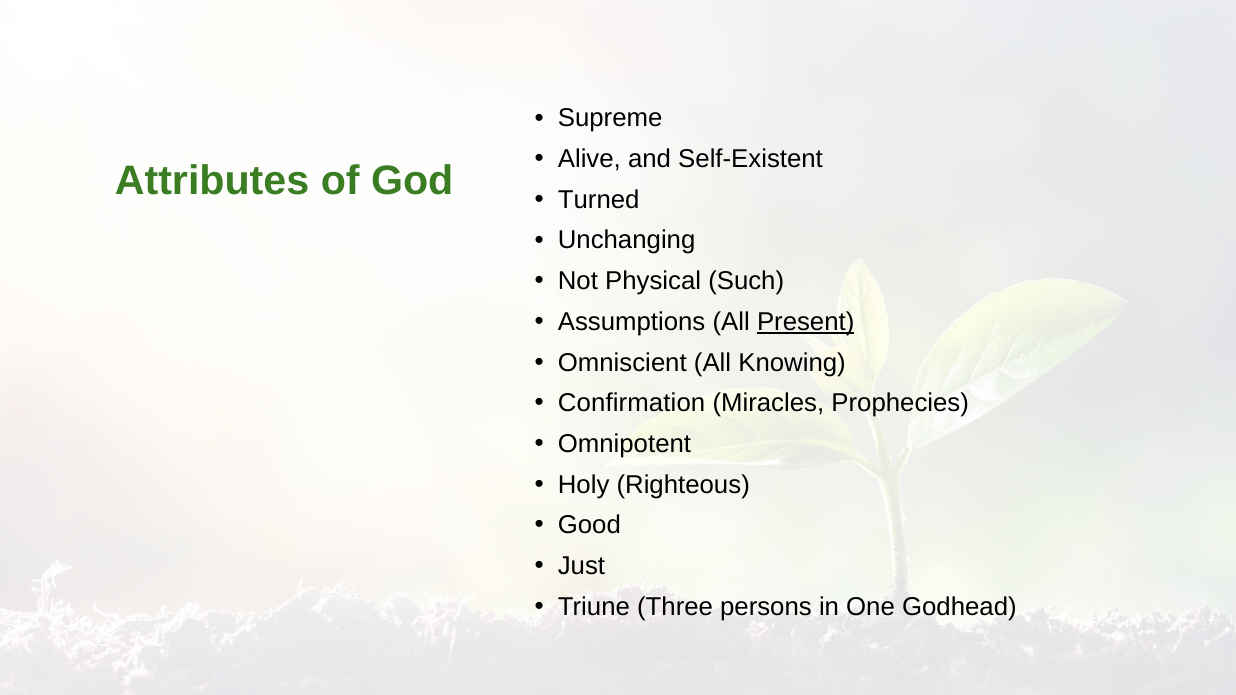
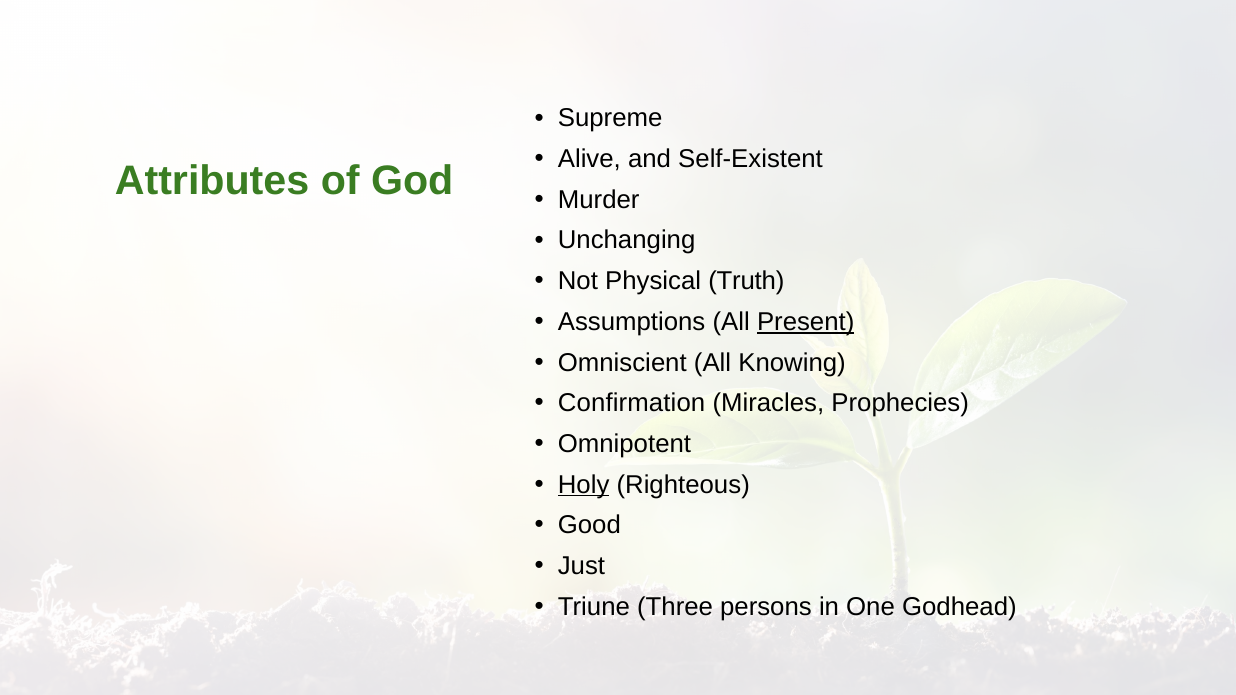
Turned: Turned -> Murder (599, 200)
Such: Such -> Truth (746, 281)
Holy underline: none -> present (584, 485)
